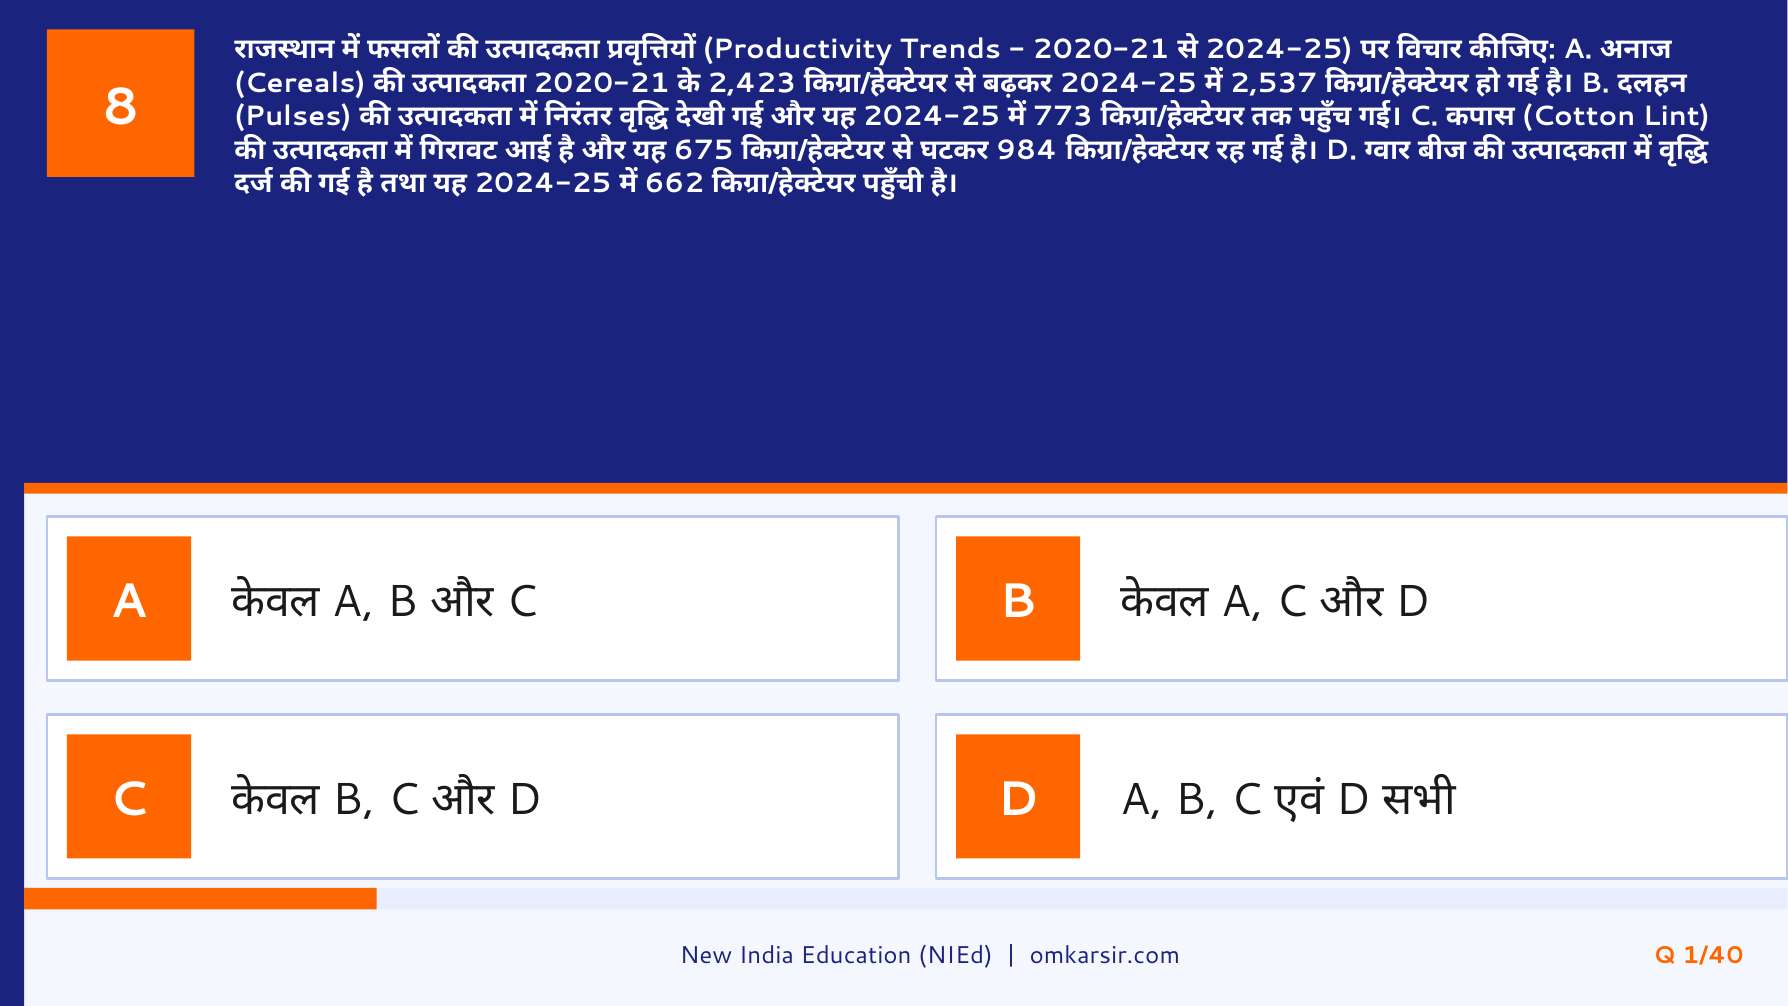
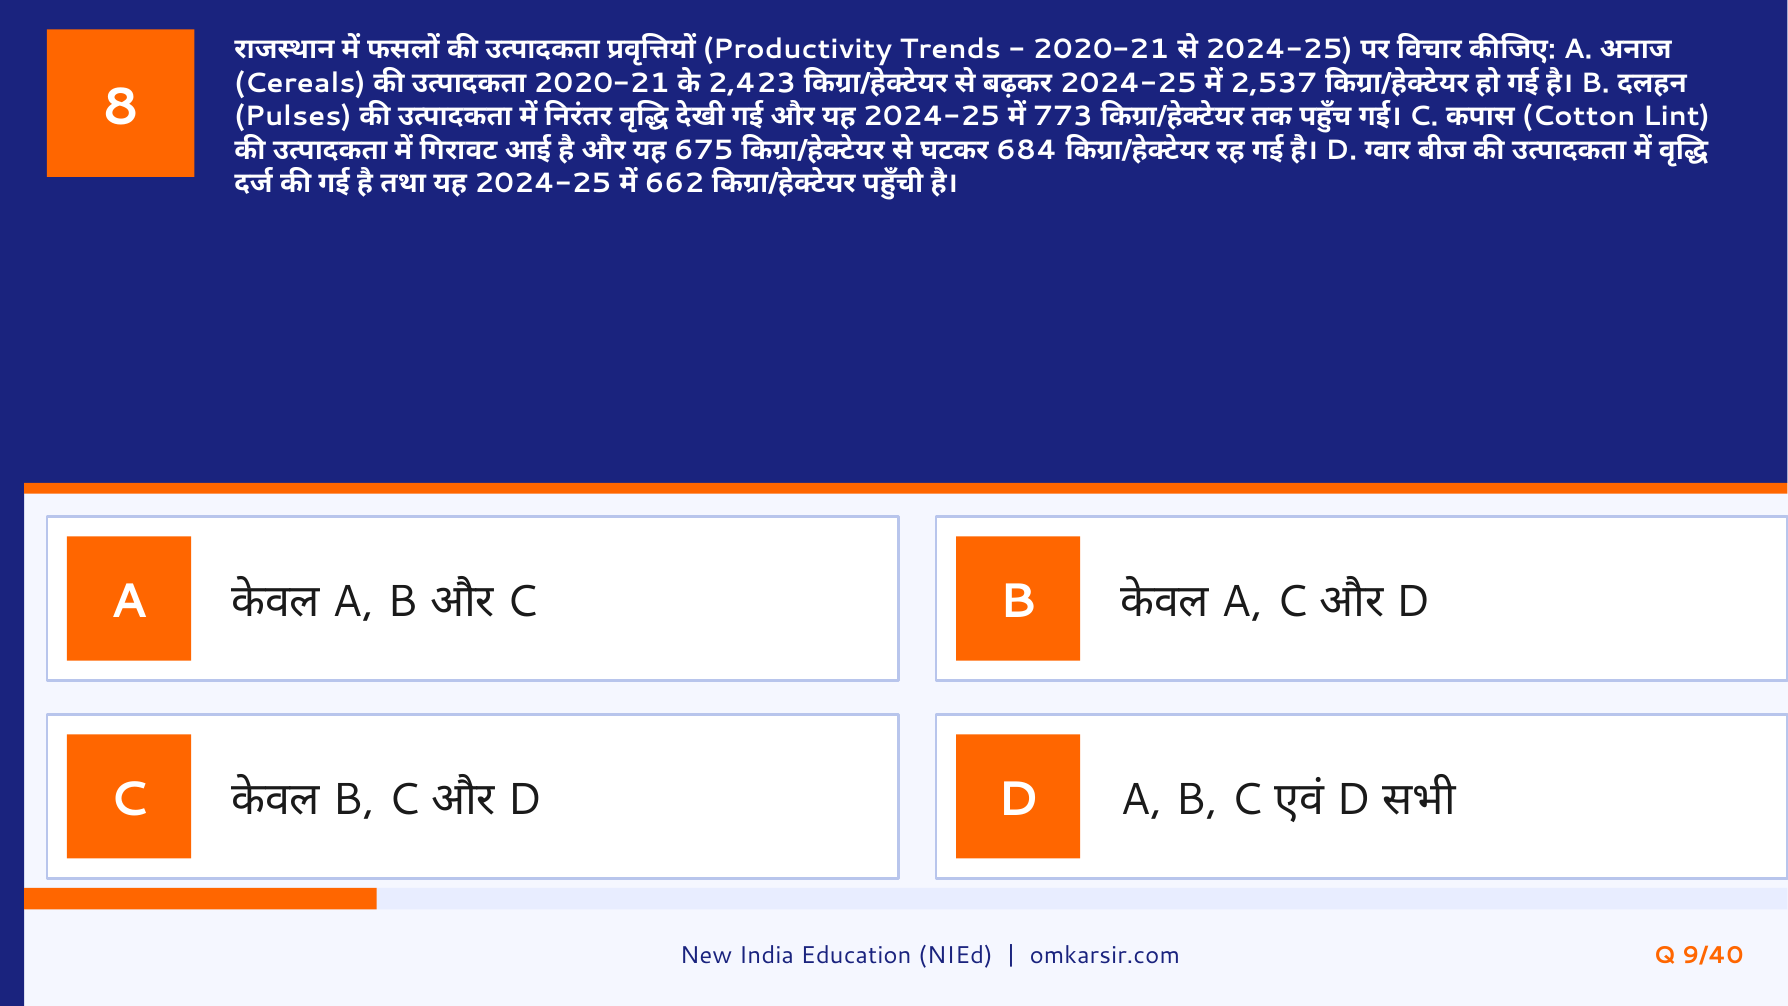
984: 984 -> 684 (1027, 150)
1/40: 1/40 -> 9/40 (1713, 955)
